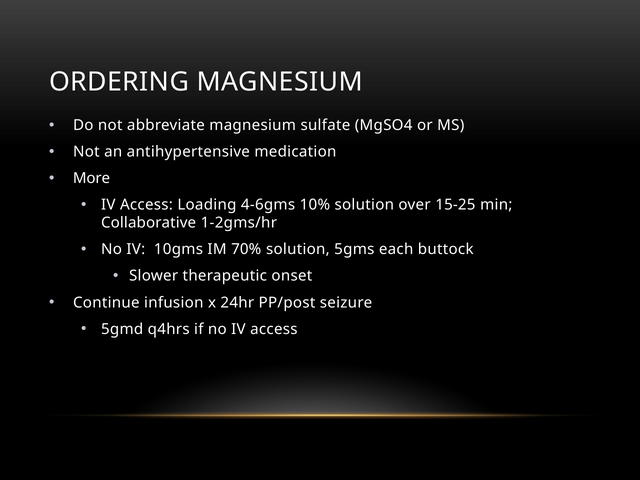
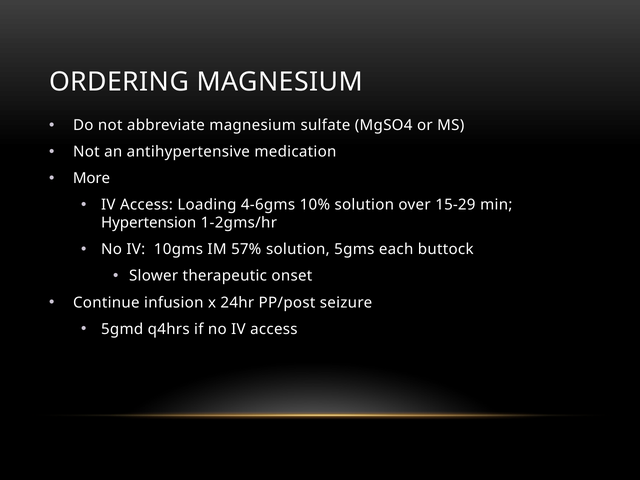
15-25: 15-25 -> 15-29 (455, 205)
Collaborative: Collaborative -> Hypertension (149, 223)
70%: 70% -> 57% (246, 249)
